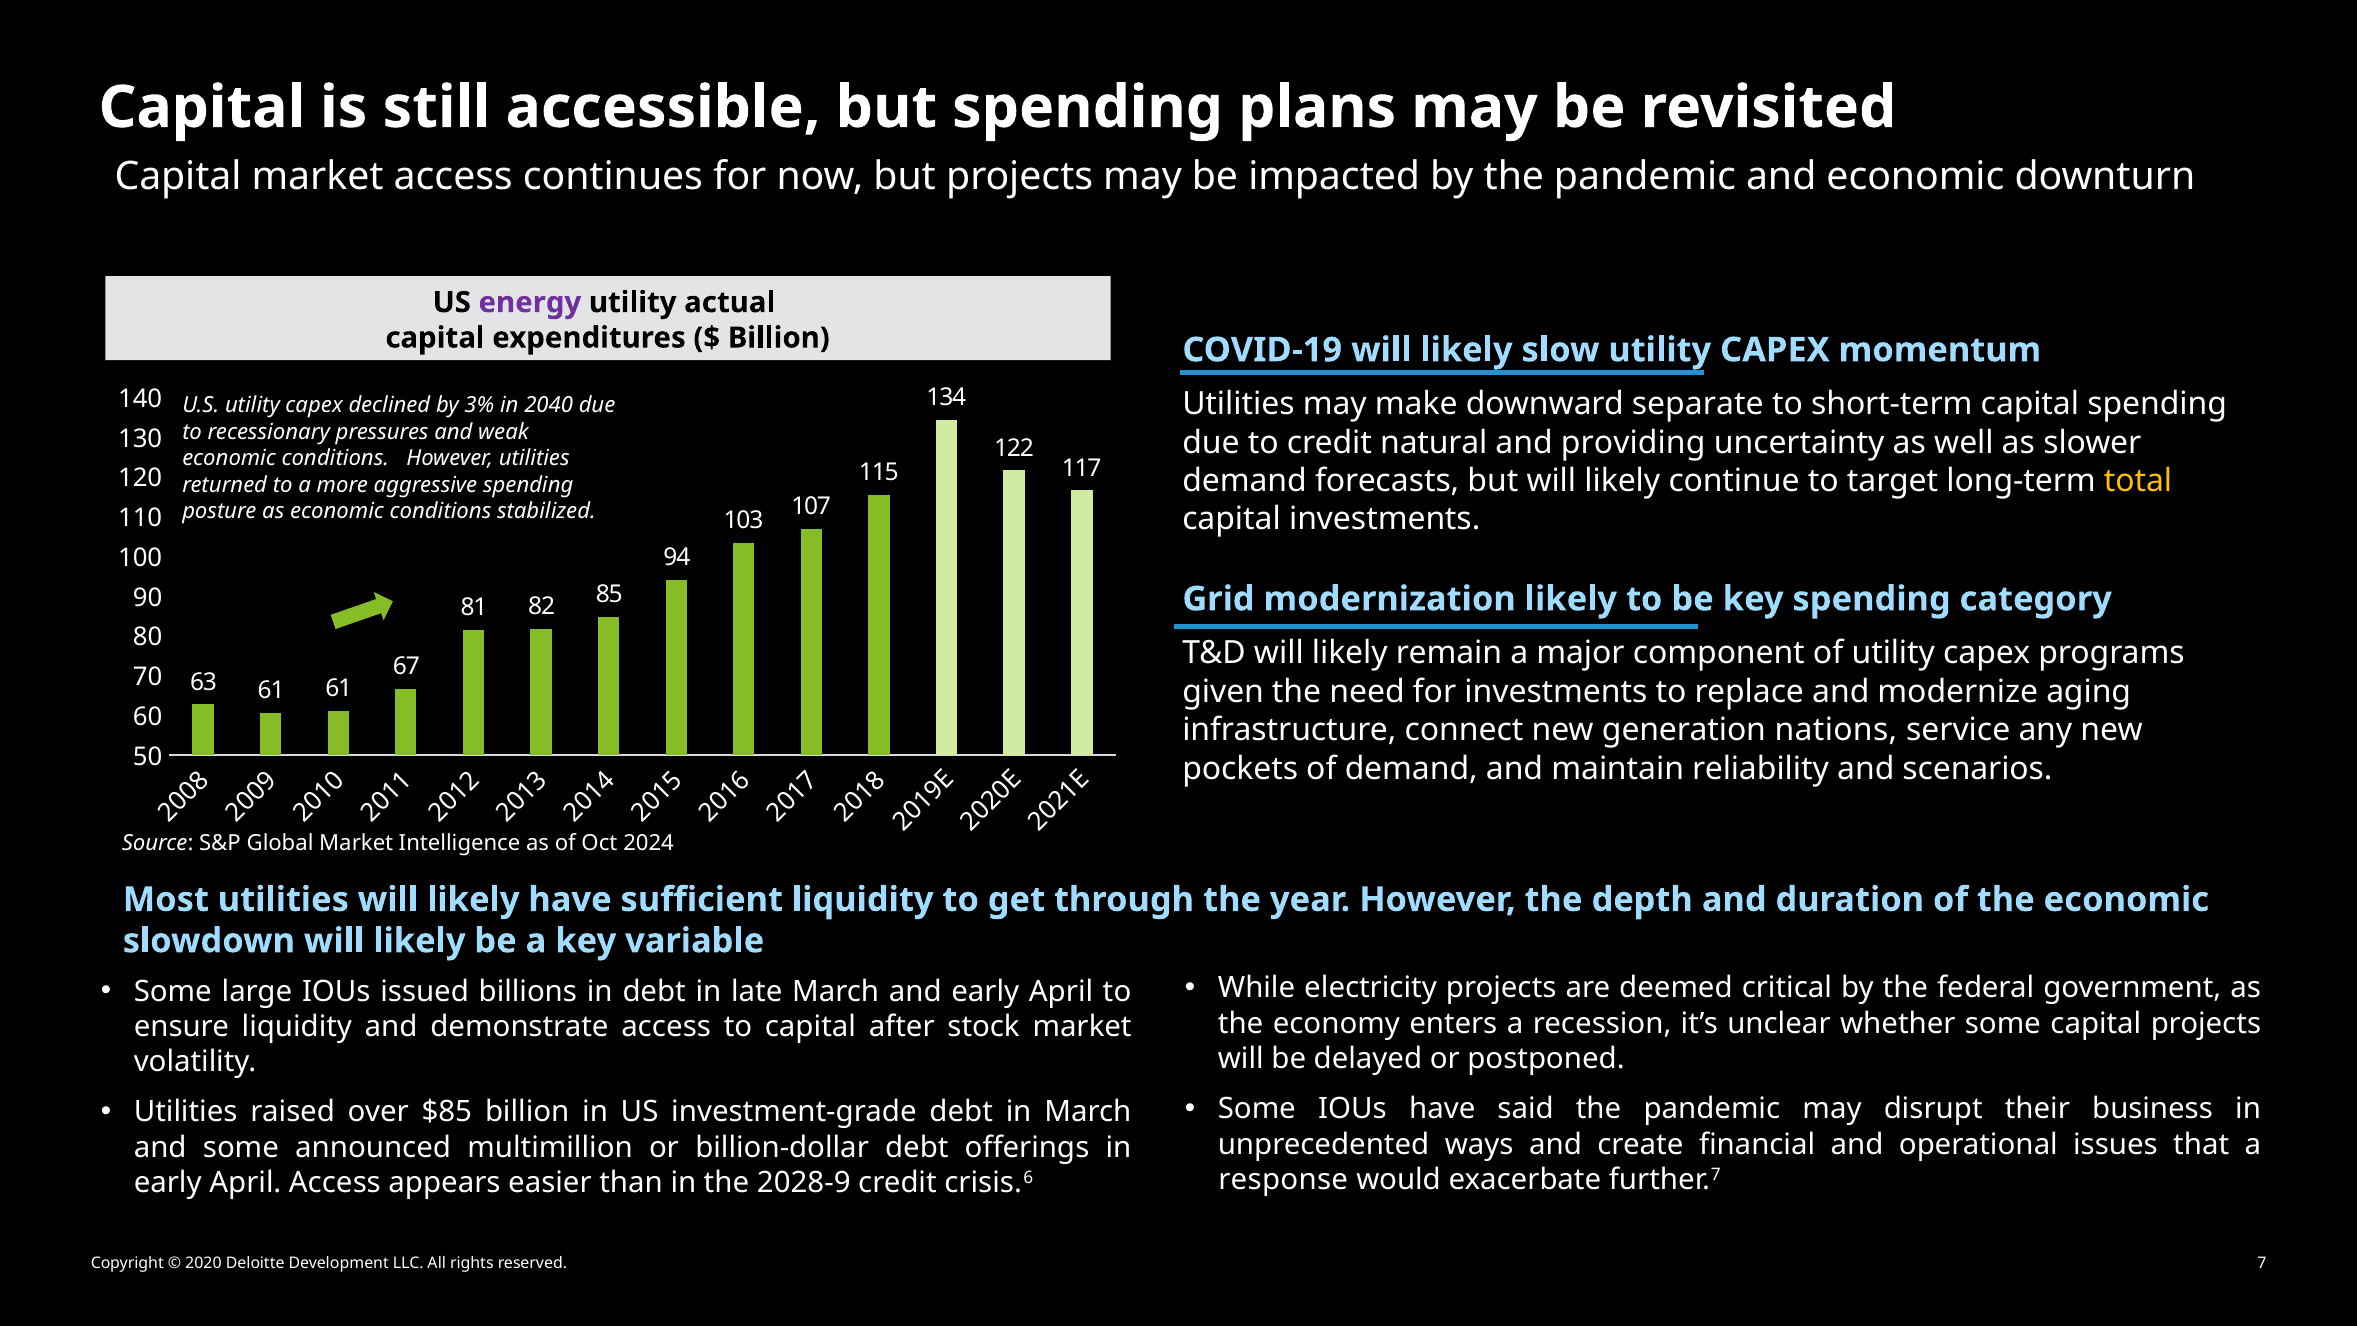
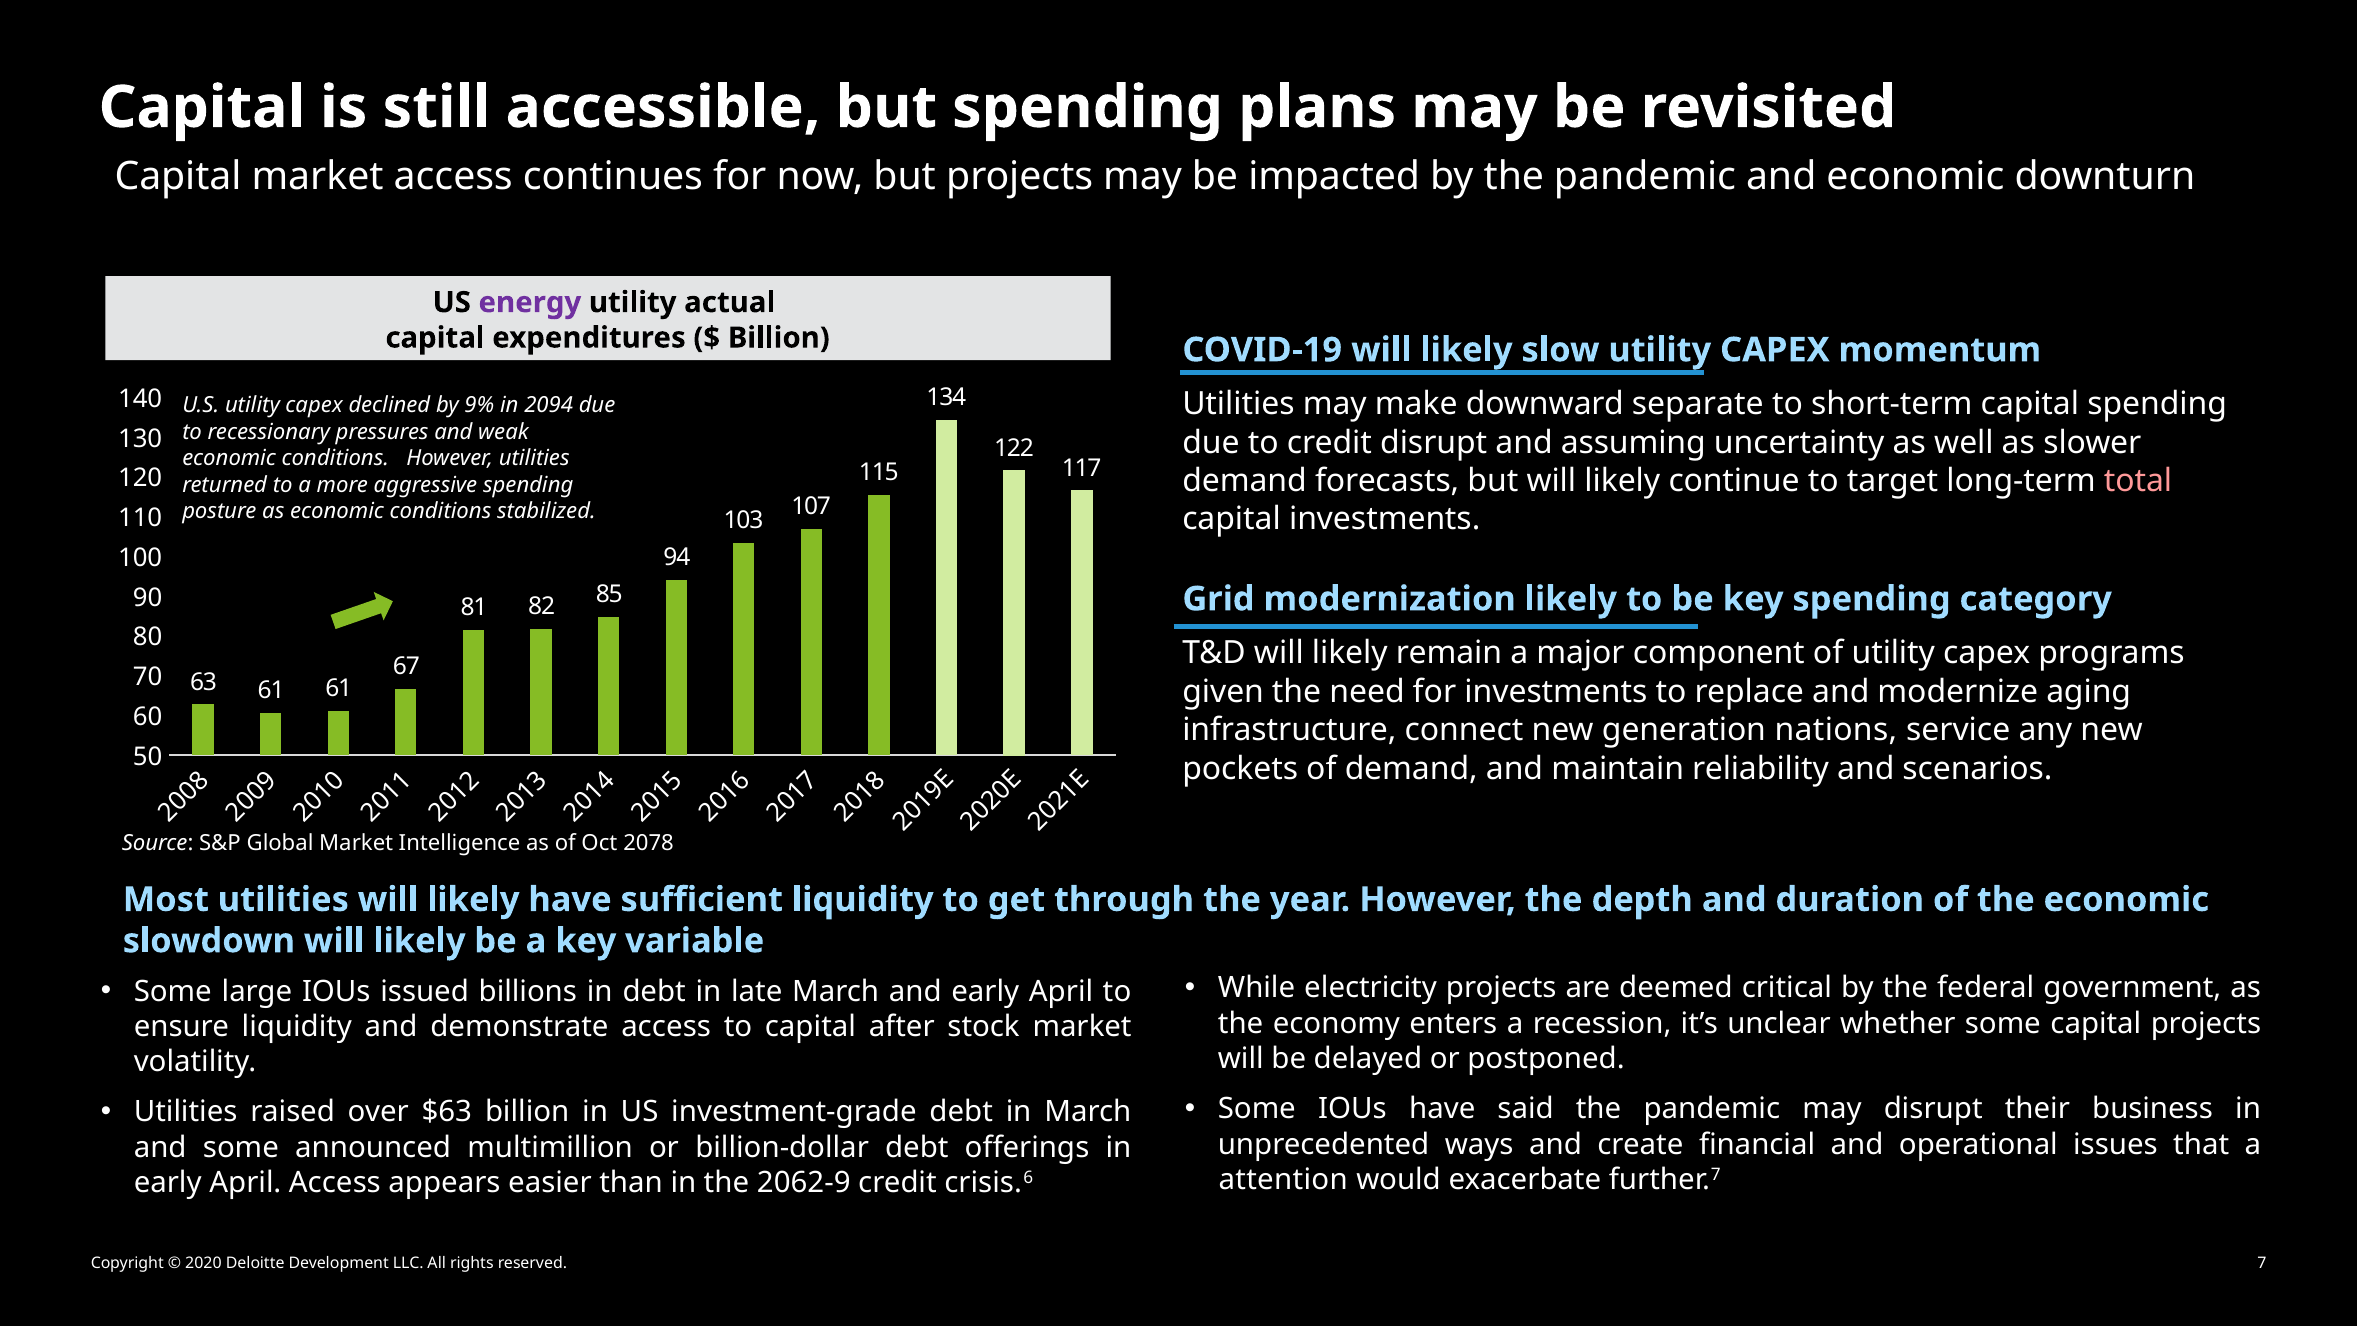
3%: 3% -> 9% (479, 405)
2040: 2040 -> 2094 (549, 405)
credit natural: natural -> disrupt (1434, 443)
providing: providing -> assuming (1633, 443)
total colour: yellow -> pink (2138, 481)
2024: 2024 -> 2078 (649, 843)
$85: $85 -> $63 (447, 1112)
response: response -> attention (1283, 1180)
2028-9: 2028-9 -> 2062-9 (804, 1183)
